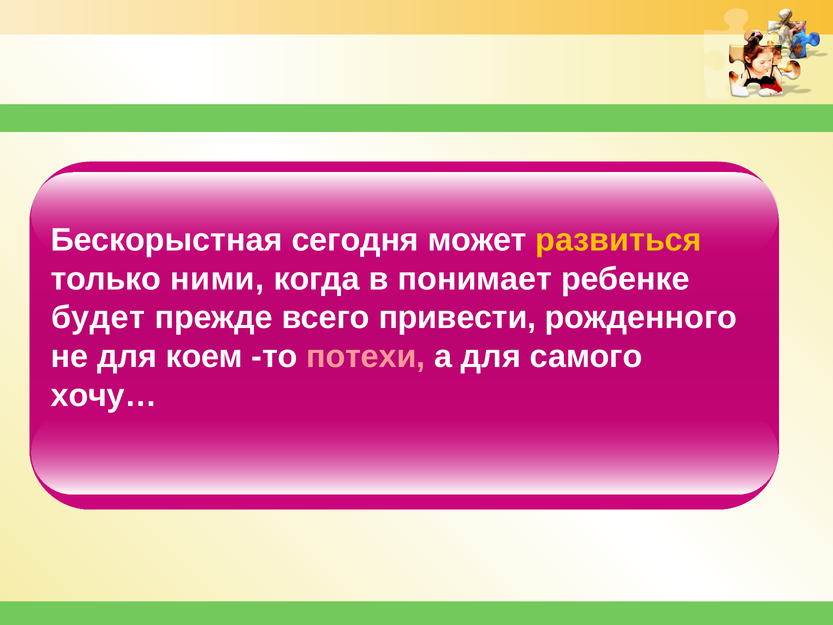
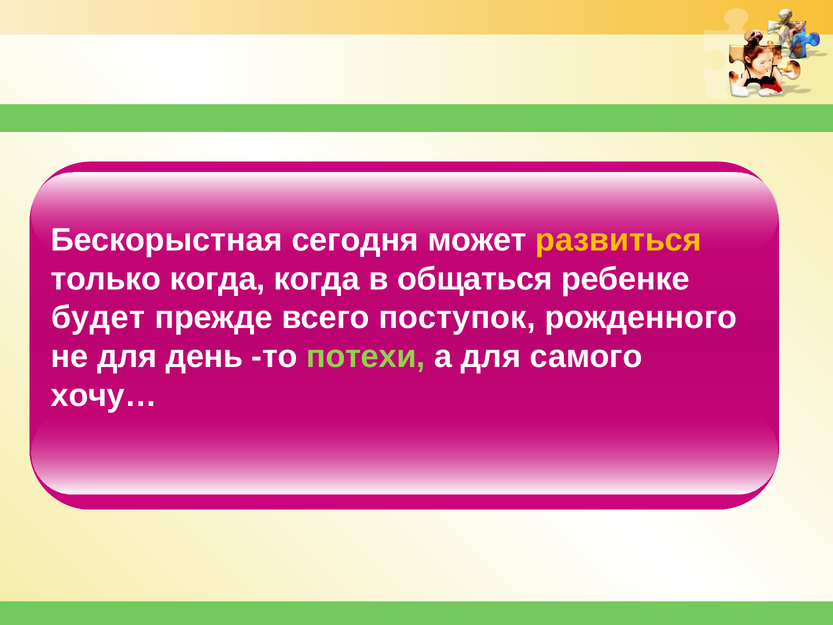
только ними: ними -> когда (218, 279)
понимает: понимает -> общаться (475, 279)
привести: привести -> поступок (457, 318)
коем: коем -> день (204, 356)
потехи colour: pink -> light green (366, 356)
